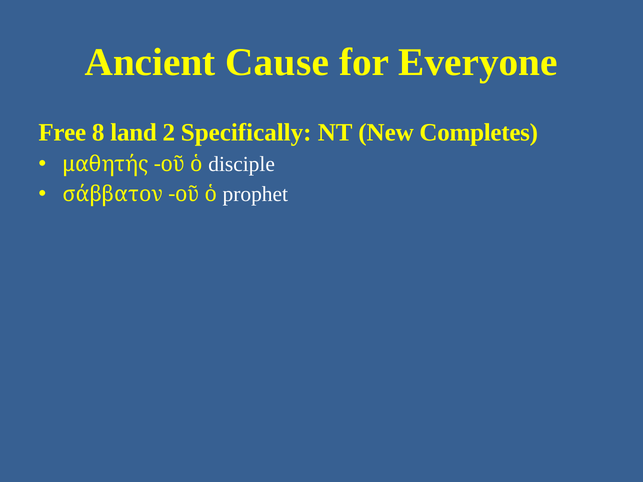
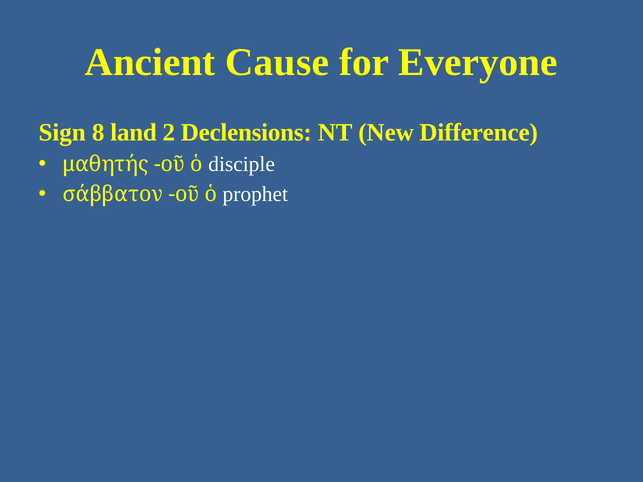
Free: Free -> Sign (62, 132)
Specifically: Specifically -> Declensions (246, 132)
Completes: Completes -> Difference (479, 132)
